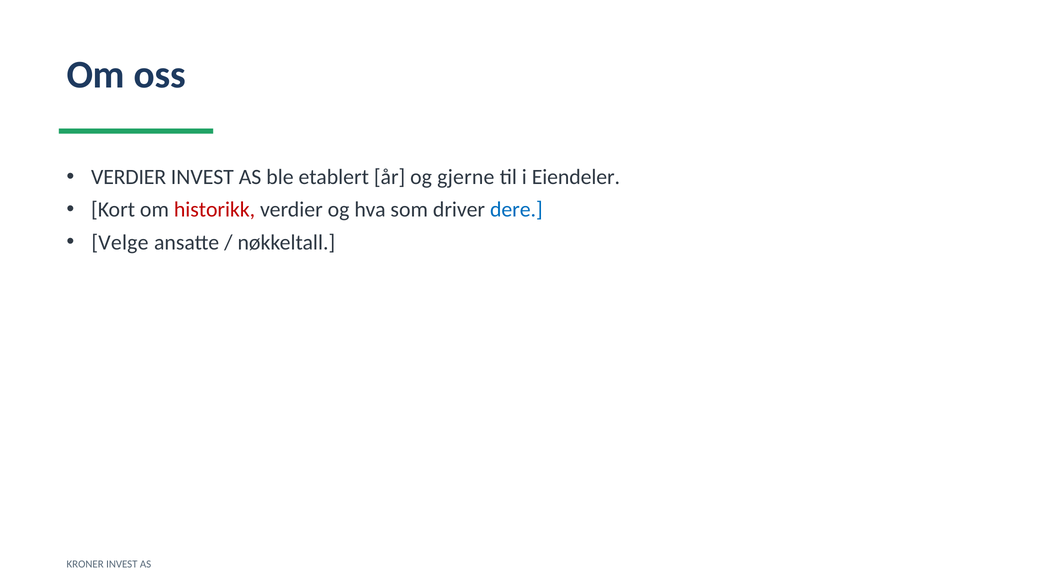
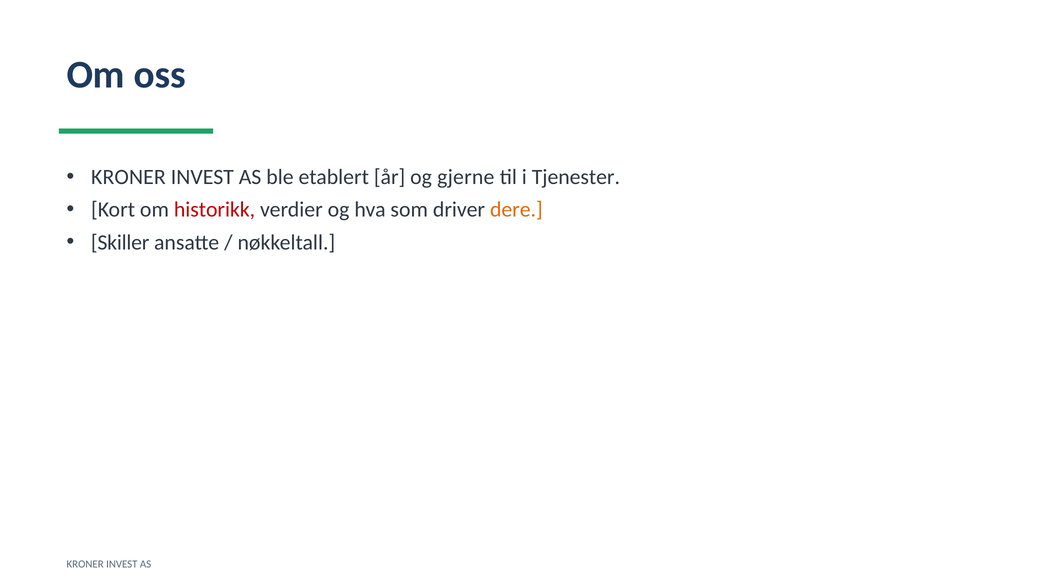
VERDIER: VERDIER -> KRONER (128, 177)
Eiendeler: Eiendeler -> Tjenester (576, 177)
dere colour: blue -> orange (516, 210)
Velge: Velge -> Skiller (120, 243)
